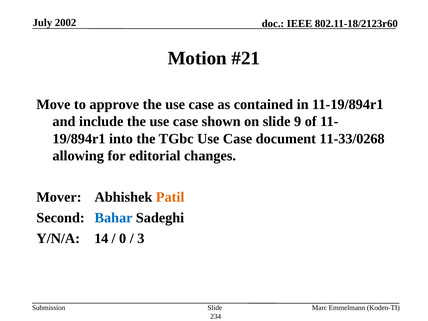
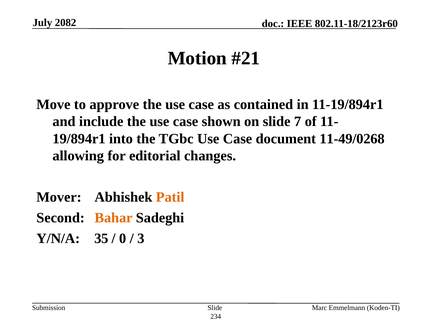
2002: 2002 -> 2082 (66, 23)
9: 9 -> 7 (298, 122)
11-33/0268: 11-33/0268 -> 11-49/0268 (352, 139)
Bahar colour: blue -> orange (114, 218)
14: 14 -> 35 (101, 239)
